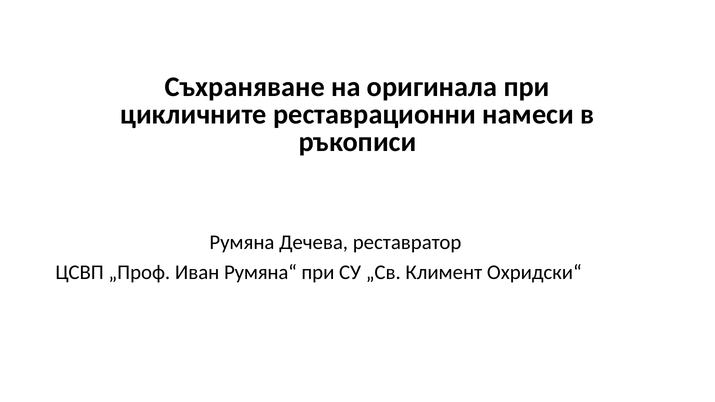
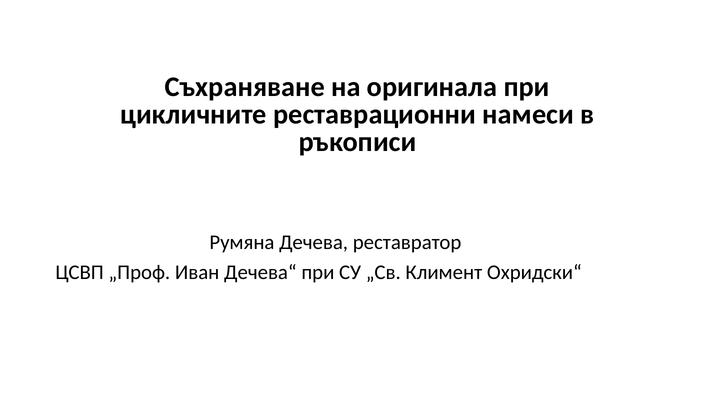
Румяна“: Румяна“ -> Дечева“ (260, 272)
